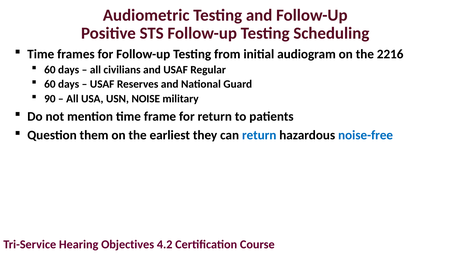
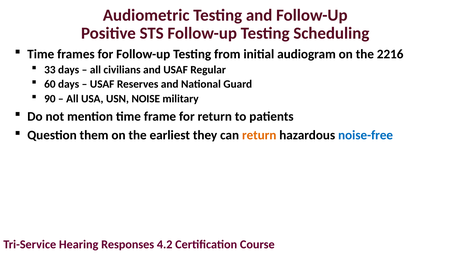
60: 60 -> 33 (50, 70)
return colour: blue -> orange (259, 135)
Objectives: Objectives -> Responses (128, 244)
